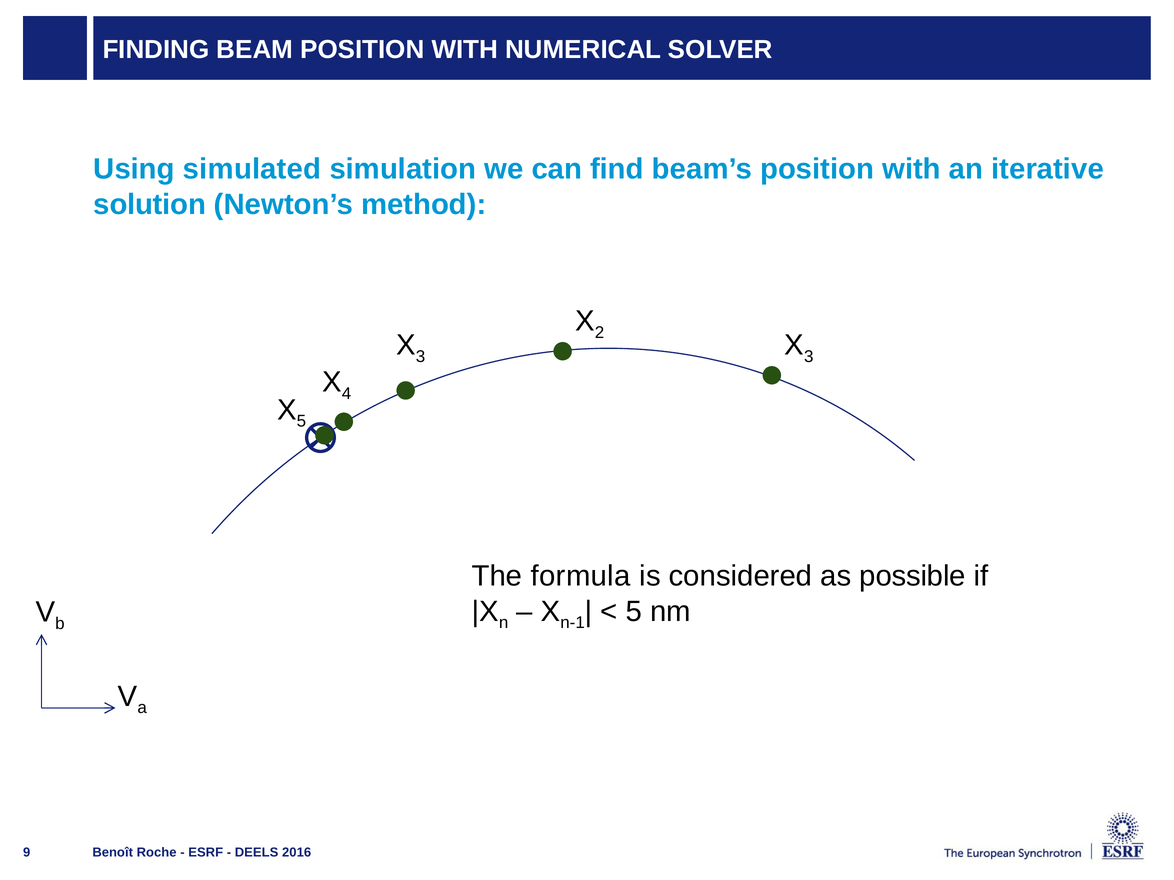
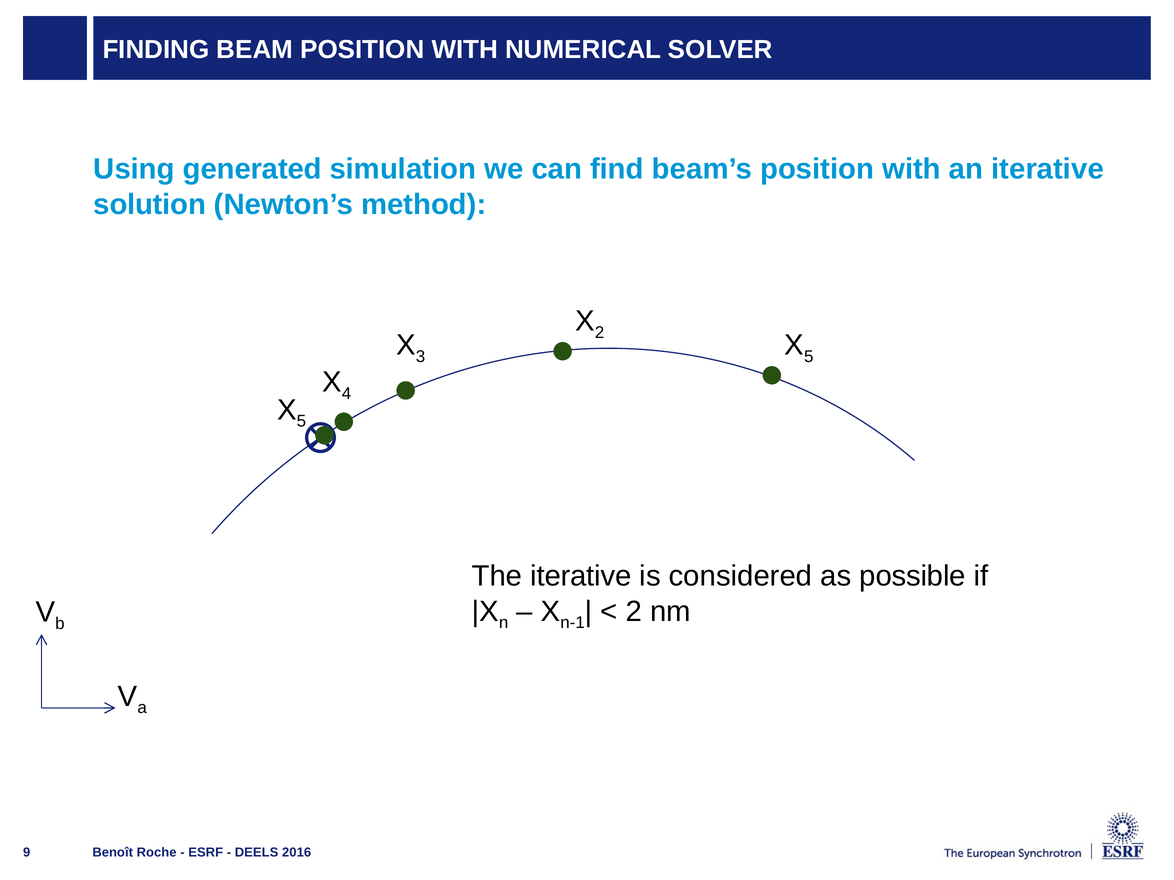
simulated: simulated -> generated (252, 169)
3: 3 -> 5 (809, 357)
The formula: formula -> iterative (581, 577)
5: 5 -> 2 (634, 612)
